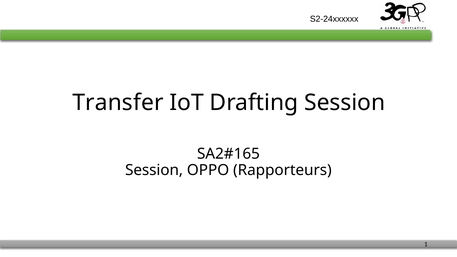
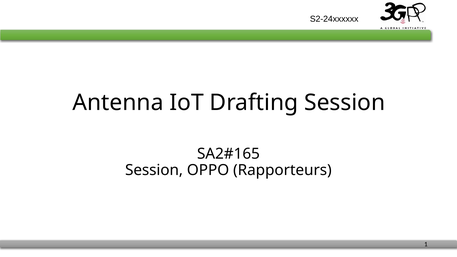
Transfer: Transfer -> Antenna (118, 103)
